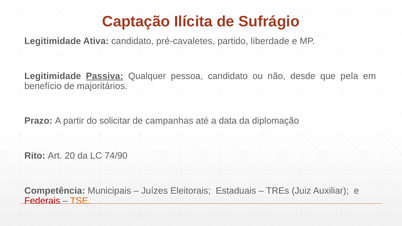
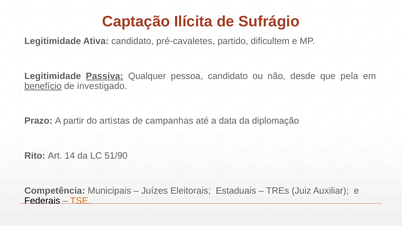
liberdade: liberdade -> dificultem (270, 41)
benefício underline: none -> present (43, 86)
majoritários: majoritários -> investigado (102, 86)
solicitar: solicitar -> artistas (115, 121)
20: 20 -> 14 (70, 156)
74/90: 74/90 -> 51/90 (116, 156)
Federais colour: red -> black (42, 201)
